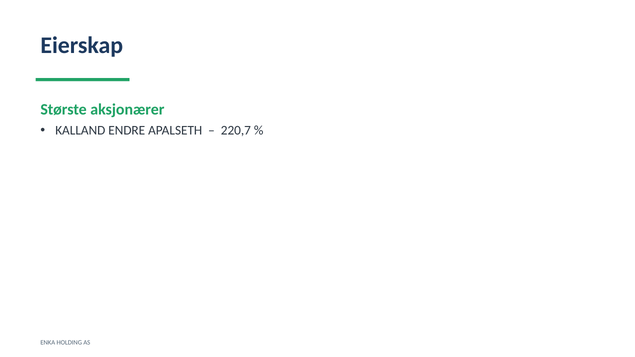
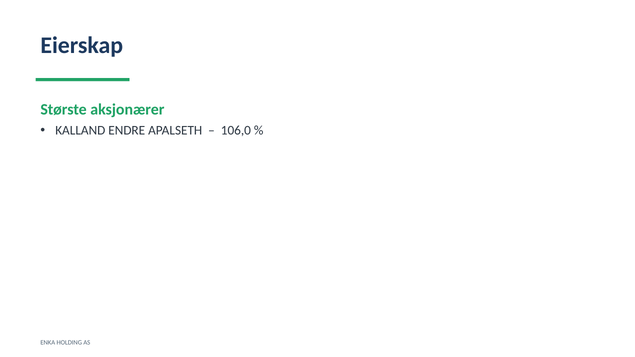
220,7: 220,7 -> 106,0 (236, 131)
